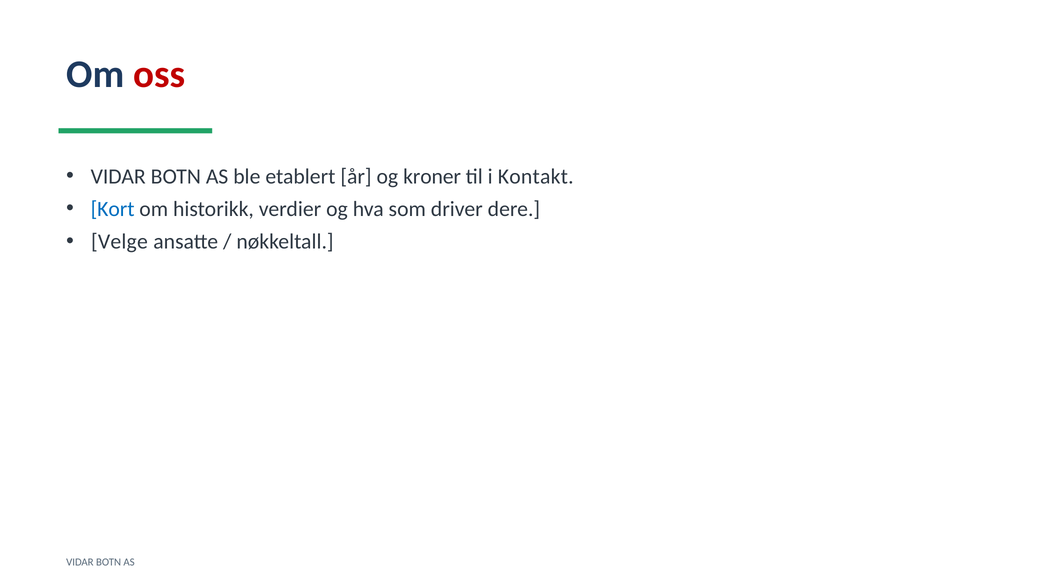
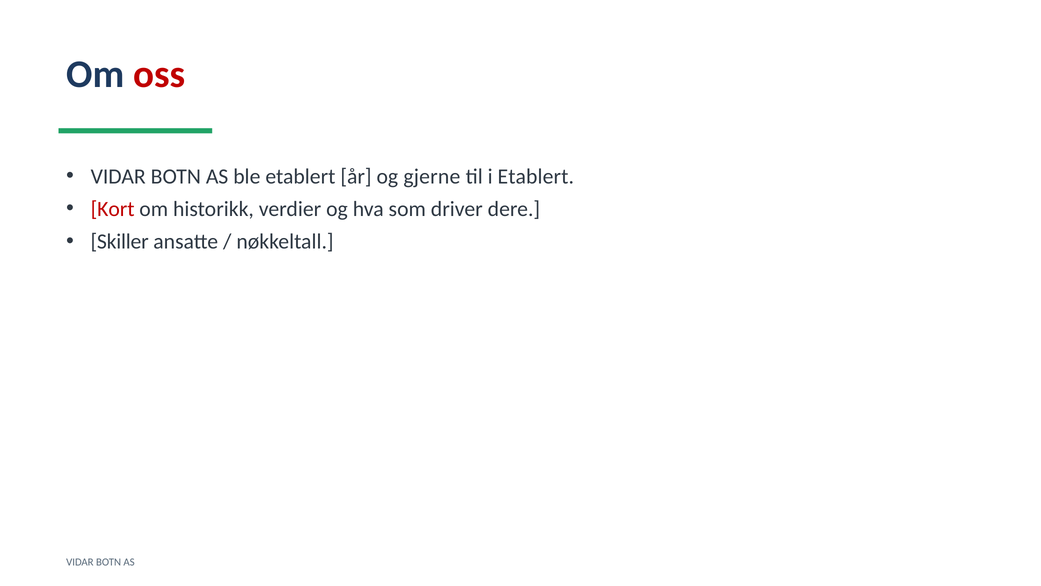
kroner: kroner -> gjerne (432, 176)
i Kontakt: Kontakt -> Etablert (536, 176)
Kort colour: blue -> red (113, 209)
Velge: Velge -> Skiller (120, 241)
